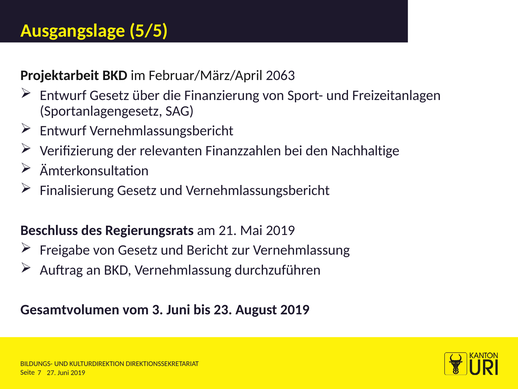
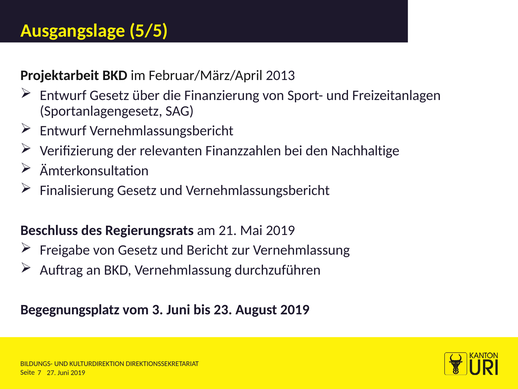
2063: 2063 -> 2013 (280, 75)
Gesamtvolumen: Gesamtvolumen -> Begegnungsplatz (70, 309)
